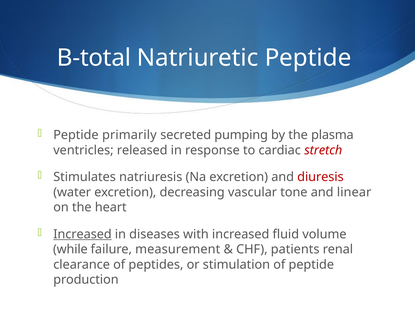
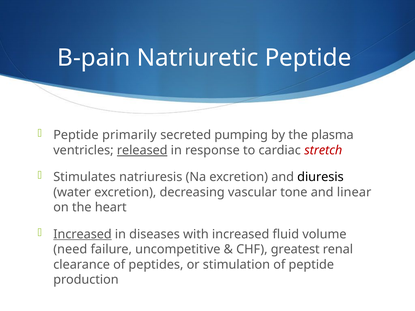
B-total: B-total -> B-pain (94, 58)
released underline: none -> present (142, 150)
diuresis colour: red -> black (320, 177)
while: while -> need (70, 250)
measurement: measurement -> uncompetitive (178, 250)
patients: patients -> greatest (295, 250)
